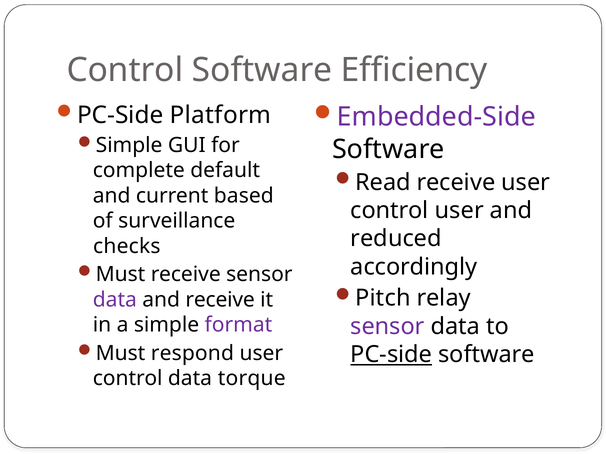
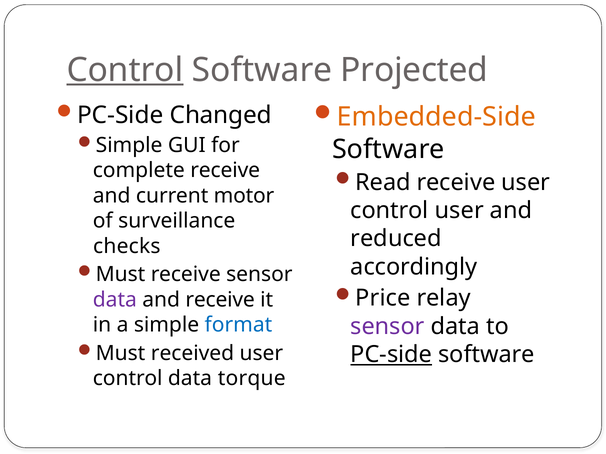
Control underline: none -> present (125, 70)
Efficiency: Efficiency -> Projected (414, 70)
Platform: Platform -> Changed (221, 115)
Embedded-Side colour: purple -> orange (436, 117)
complete default: default -> receive (225, 171)
based: based -> motor (244, 196)
Pitch: Pitch -> Price (383, 299)
format colour: purple -> blue (238, 325)
respond: respond -> received (192, 354)
